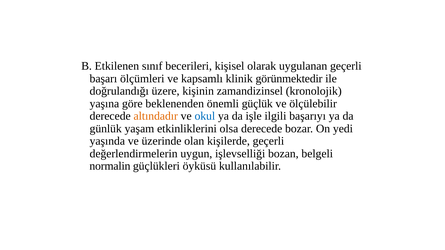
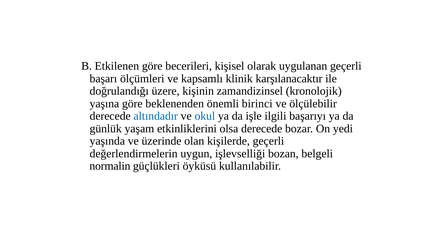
Etkilenen sınıf: sınıf -> göre (152, 66)
görünmektedir: görünmektedir -> karşılanacaktır (289, 79)
güçlük: güçlük -> birinci (257, 104)
altındadır colour: orange -> blue (156, 116)
